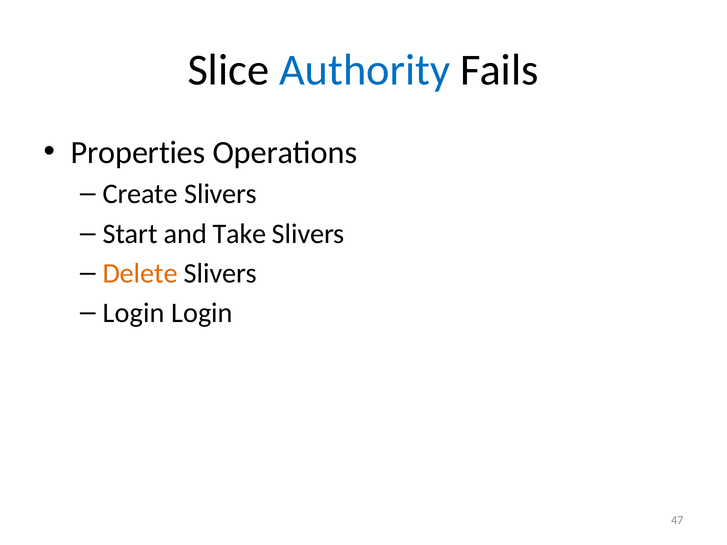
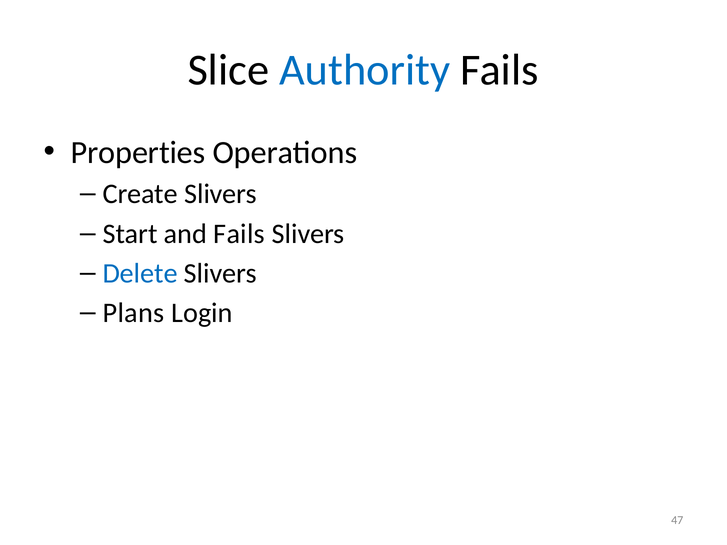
and Take: Take -> Fails (239, 234)
Delete colour: orange -> blue (140, 273)
Login: Login -> Plans (134, 313)
